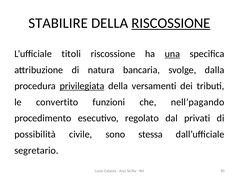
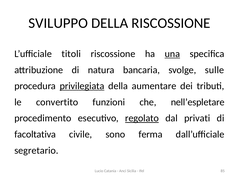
STABILIRE: STABILIRE -> SVILUPPO (58, 23)
RISCOSSIONE underline: present -> none (171, 23)
dalla: dalla -> sulle (215, 70)
versamenti: versamenti -> aumentare (154, 86)
nell’pagando: nell’pagando -> nell’espletare (198, 102)
regolato underline: none -> present (142, 118)
possibilità: possibilità -> facoltativa (35, 135)
stessa: stessa -> ferma (150, 135)
